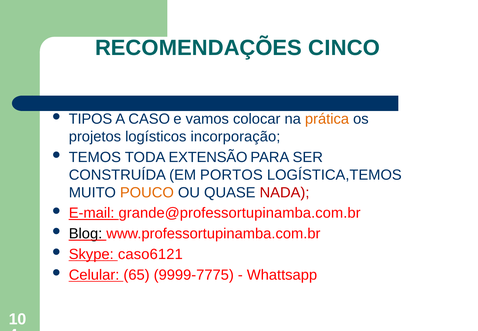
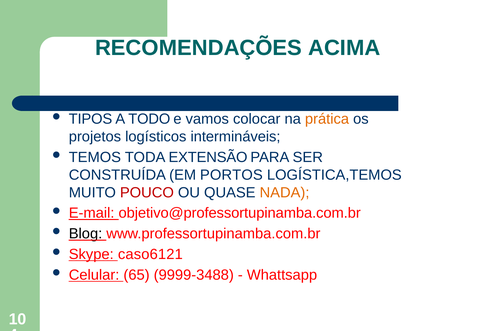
CINCO: CINCO -> ACIMA (344, 48)
CASO: CASO -> TODO (149, 119)
incorporação: incorporação -> intermináveis (235, 137)
POUCO colour: orange -> red (147, 192)
NADA colour: red -> orange (285, 192)
grande@professortupinamba.com.br: grande@professortupinamba.com.br -> objetivo@professortupinamba.com.br (240, 213)
9999-7775: 9999-7775 -> 9999-3488 (194, 275)
